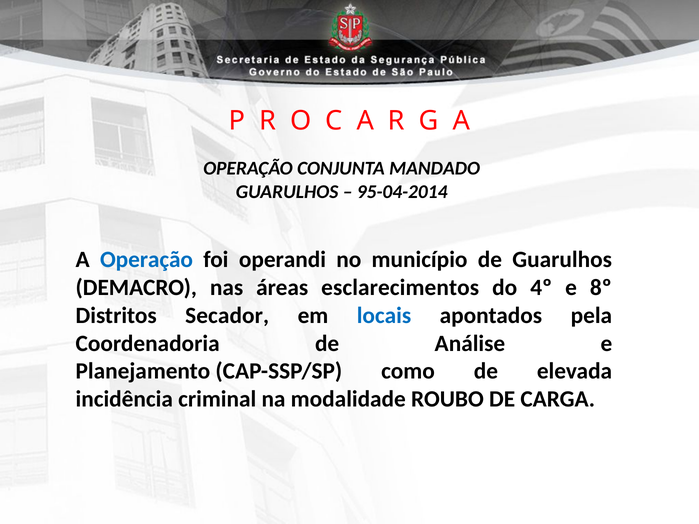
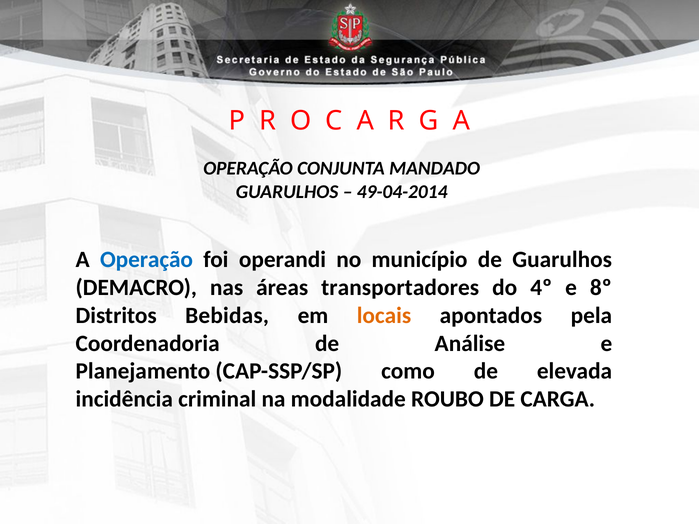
95-04-2014: 95-04-2014 -> 49-04-2014 (402, 192)
esclarecimentos: esclarecimentos -> transportadores (400, 288)
Secador: Secador -> Bebidas (227, 316)
locais colour: blue -> orange (384, 316)
